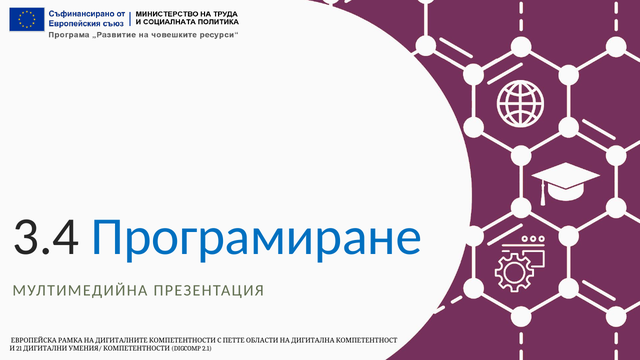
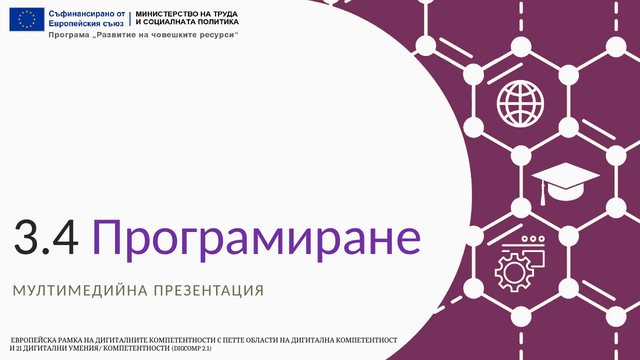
Програмиране colour: blue -> purple (256, 236)
